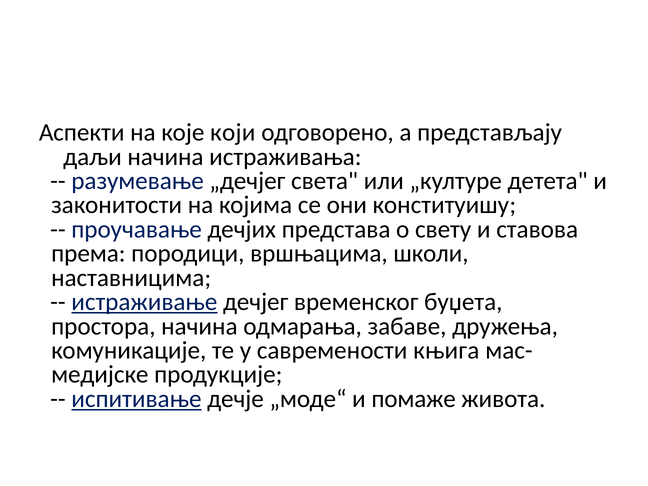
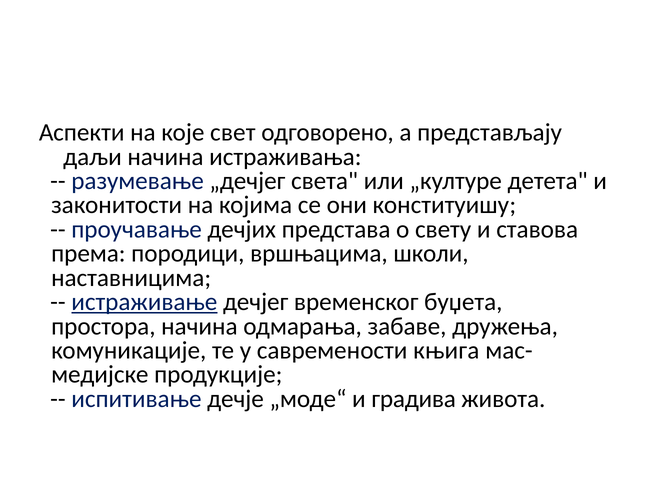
који: који -> свет (233, 133)
испитивање underline: present -> none (136, 399)
помаже: помаже -> градива (414, 399)
